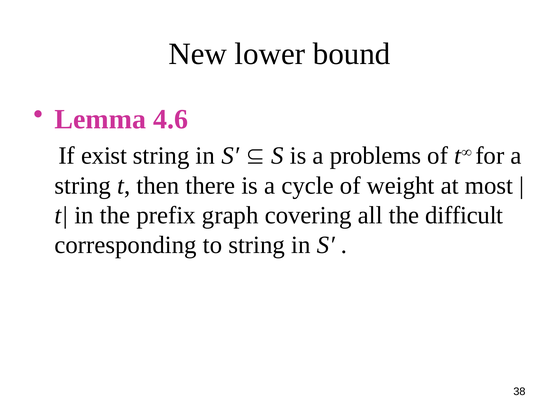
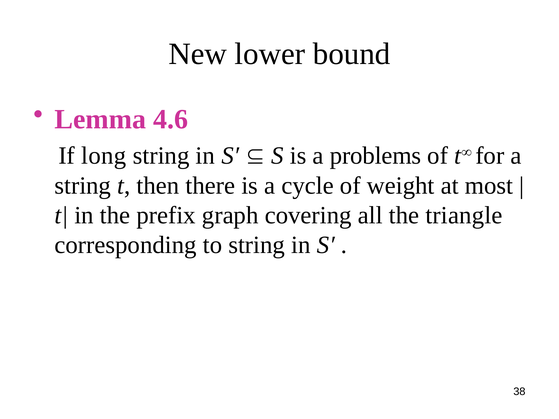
exist: exist -> long (104, 156)
difficult: difficult -> triangle (464, 215)
